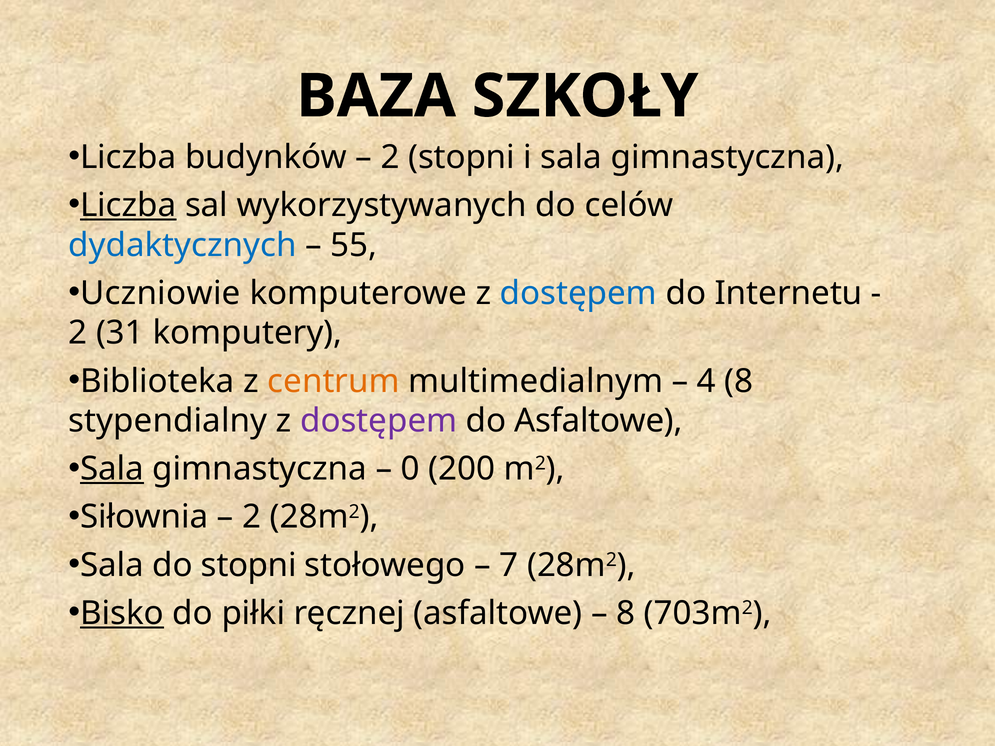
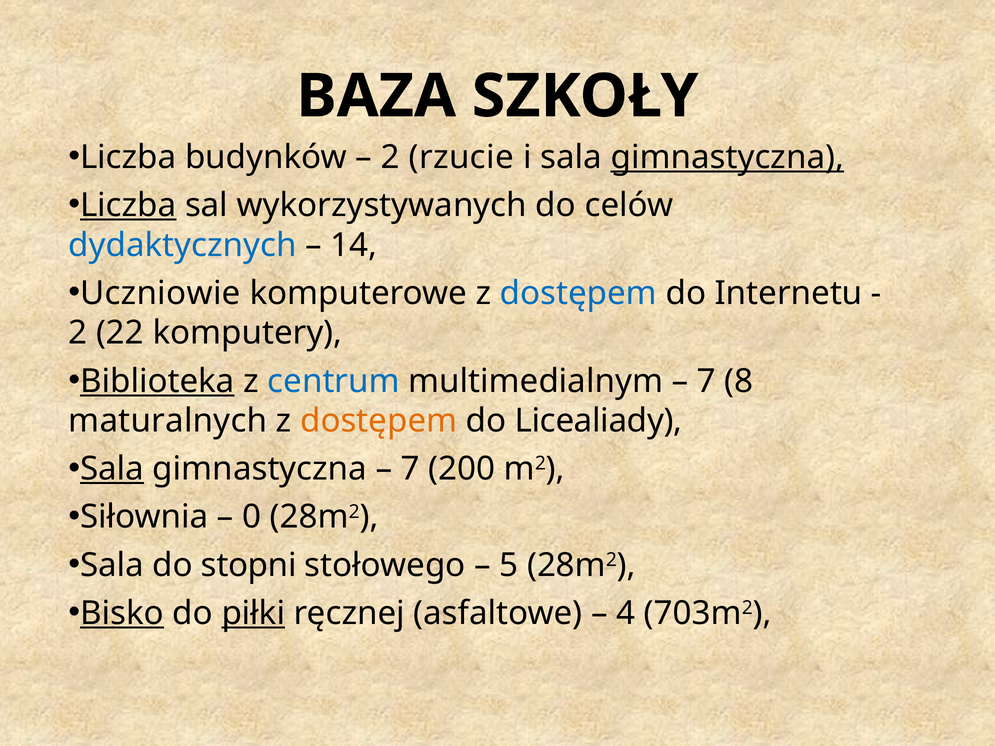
2 stopni: stopni -> rzucie (461, 157)
gimnastyczna underline: none -> present (727, 157)
55: 55 -> 14 (354, 245)
31: 31 -> 22 (120, 333)
Biblioteka underline: none -> present (157, 381)
centrum colour: orange -> blue (334, 381)
4: 4 -> 7 (706, 381)
stypendialny: stypendialny -> maturalnych (168, 421)
dostępem colour: purple -> orange (379, 421)
do Asfaltowe: Asfaltowe -> Licealiady (598, 421)
0: 0 -> 7 (410, 469)
2: 2 -> 0 (252, 517)
7: 7 -> 5 (509, 565)
piłki underline: none -> present (253, 613)
8: 8 -> 4 (626, 613)
